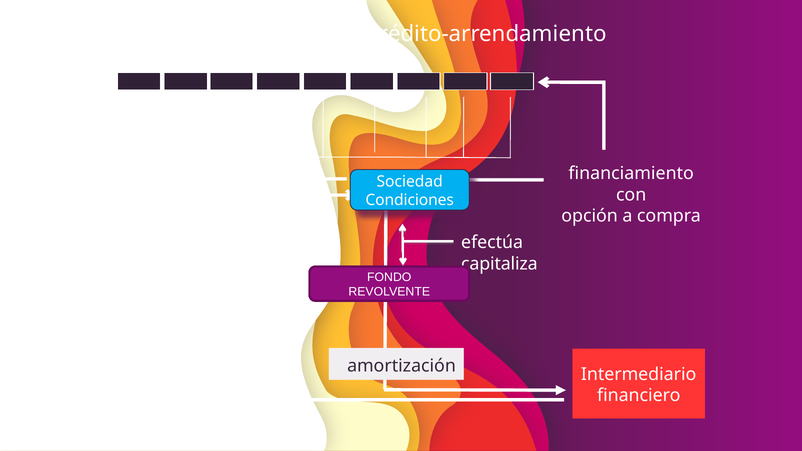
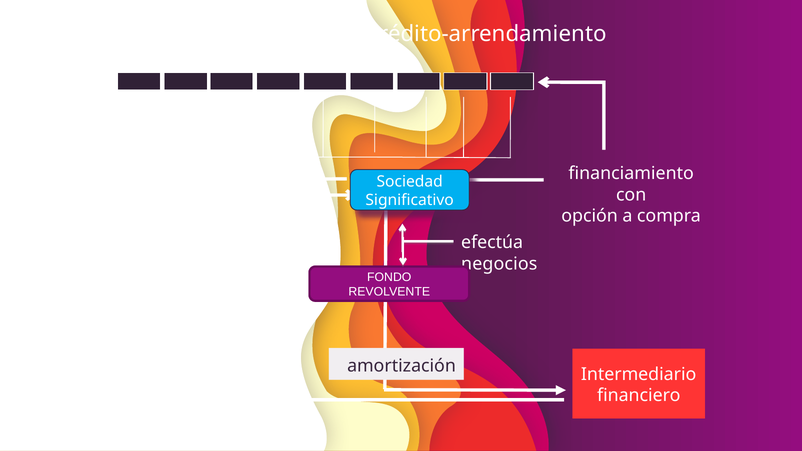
Condiciones: Condiciones -> Significativo (410, 200)
capitaliza: capitaliza -> negocios (499, 264)
